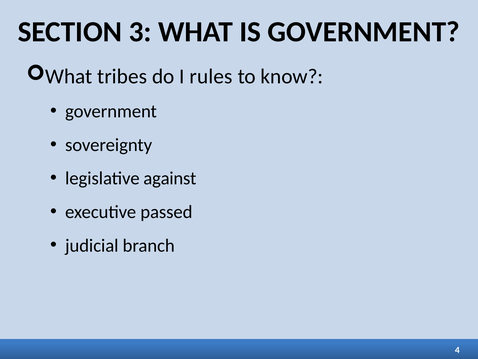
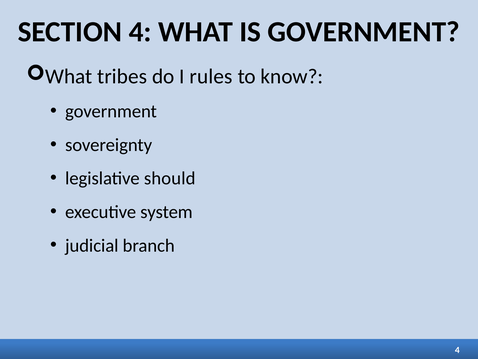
SECTION 3: 3 -> 4 (140, 32)
against: against -> should (170, 178)
passed: passed -> system (166, 212)
